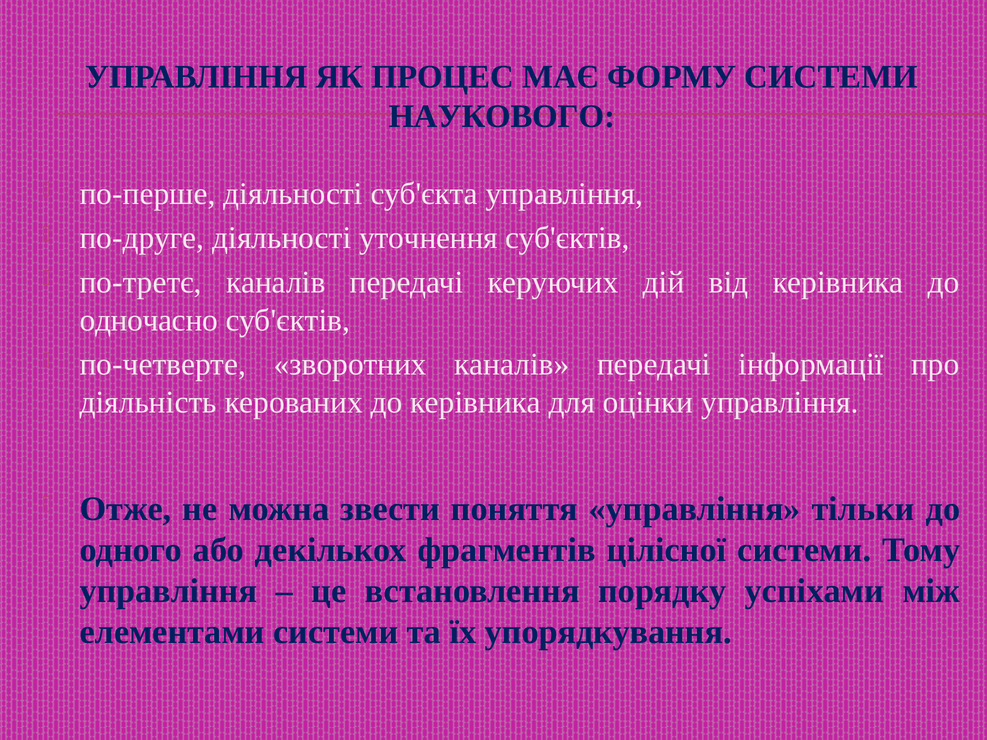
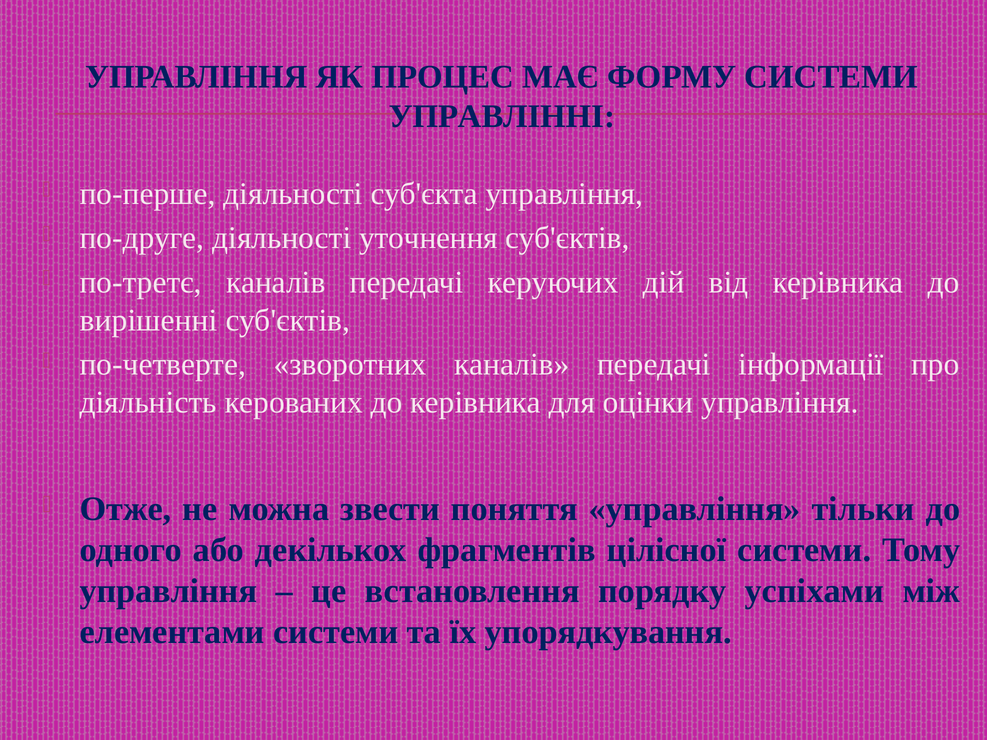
НАУКОВОГО: НАУКОВОГО -> УПРАВЛІННІ (502, 117)
одночасно: одночасно -> вирішенні (149, 320)
